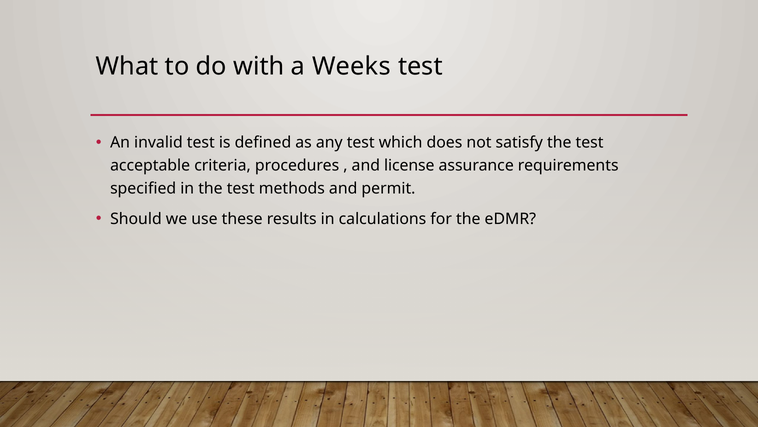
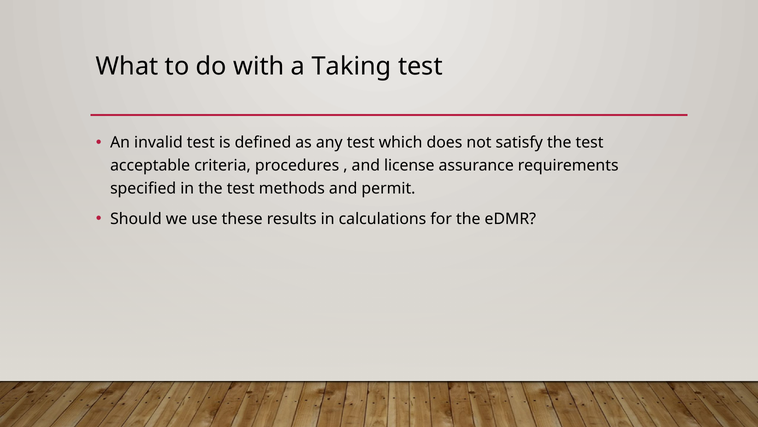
Weeks: Weeks -> Taking (352, 66)
